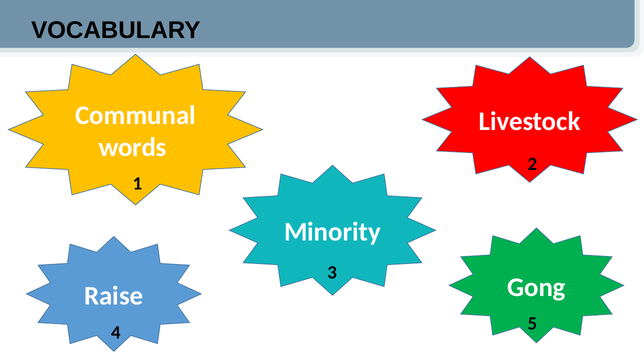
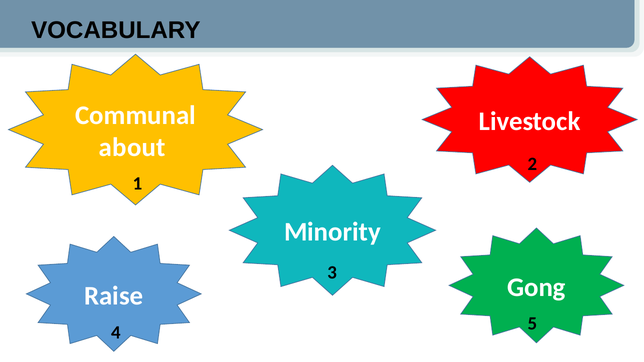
words: words -> about (132, 148)
